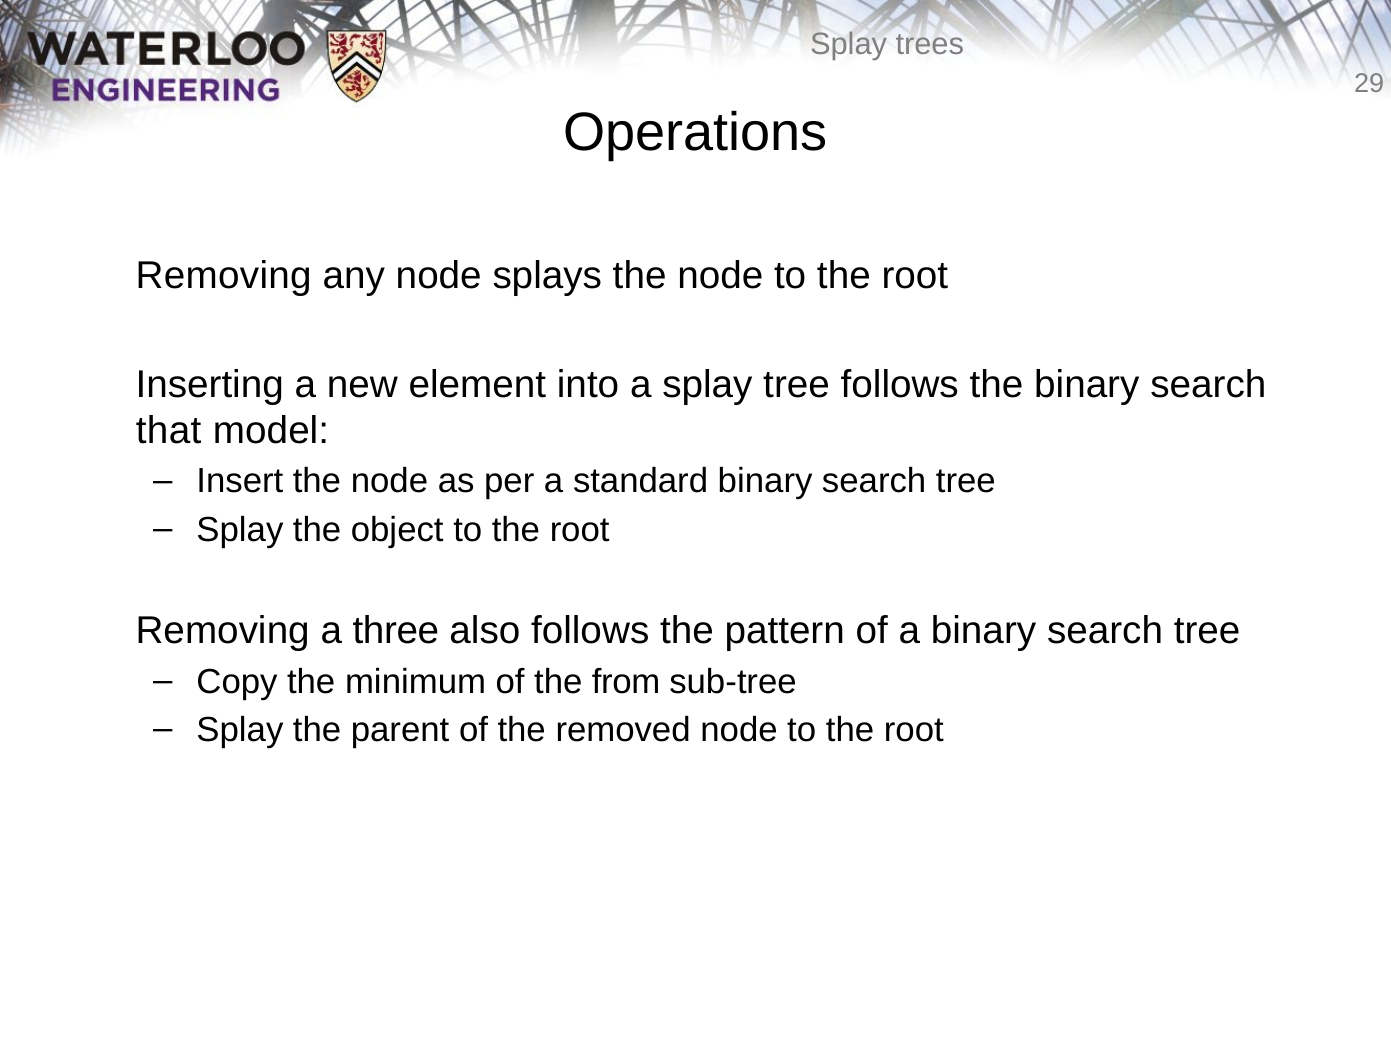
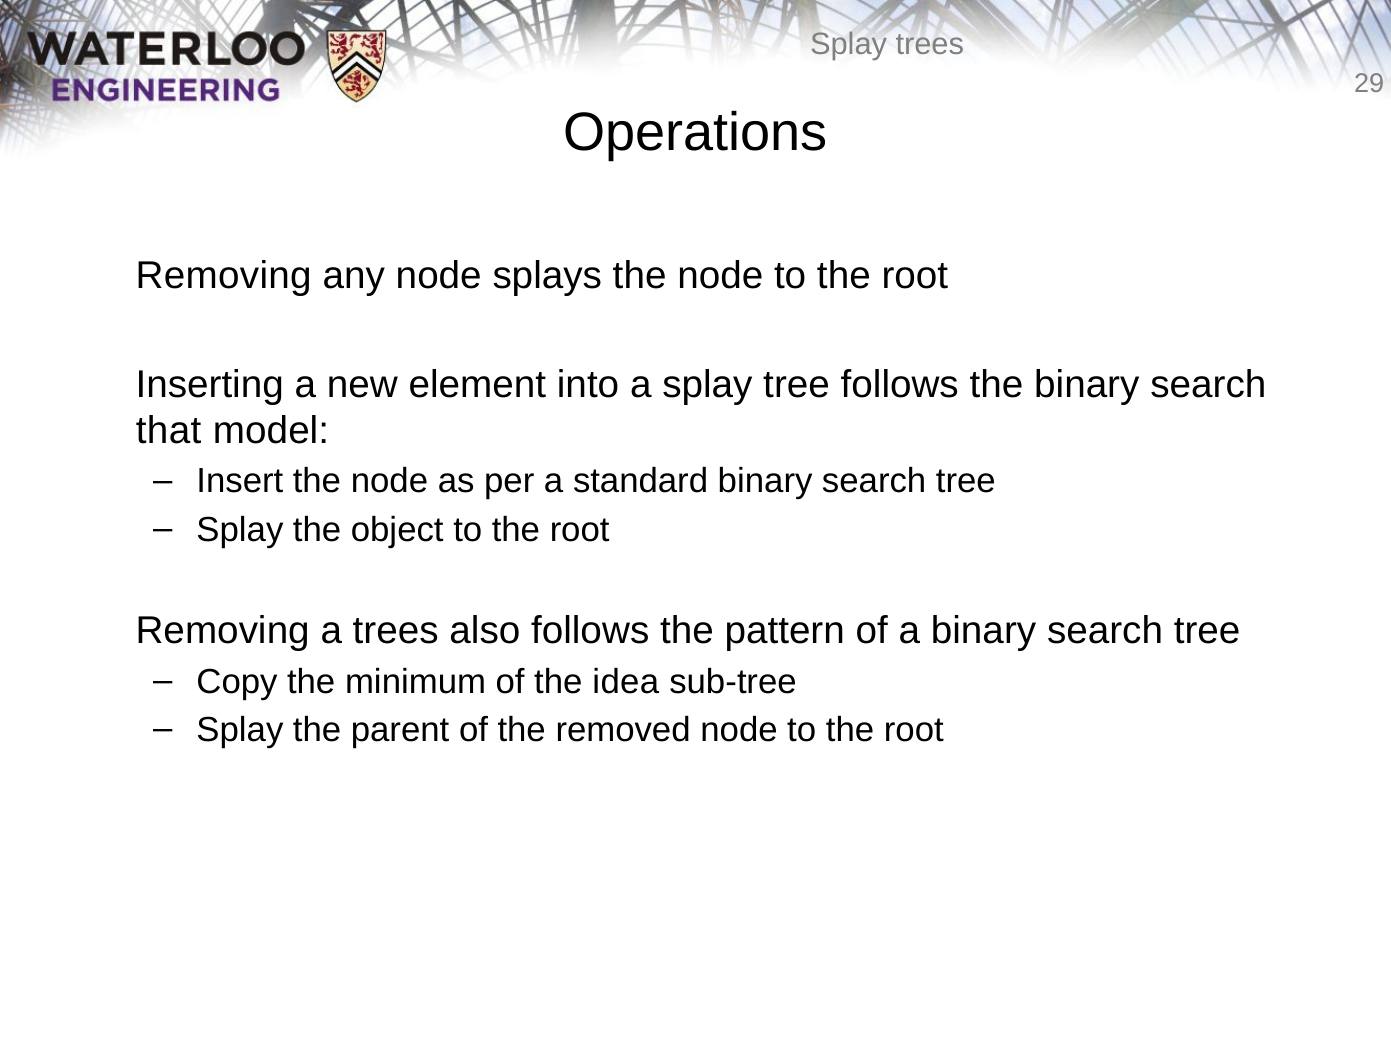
a three: three -> trees (396, 631)
from: from -> idea (626, 682)
